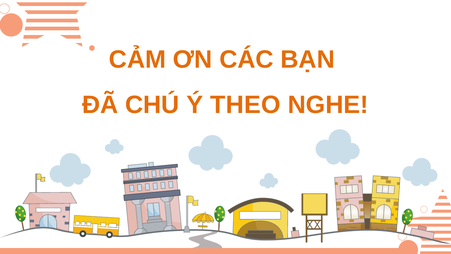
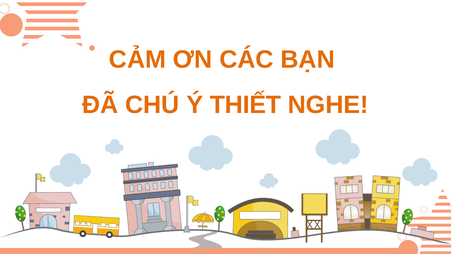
THEO: THEO -> THIẾT (246, 105)
